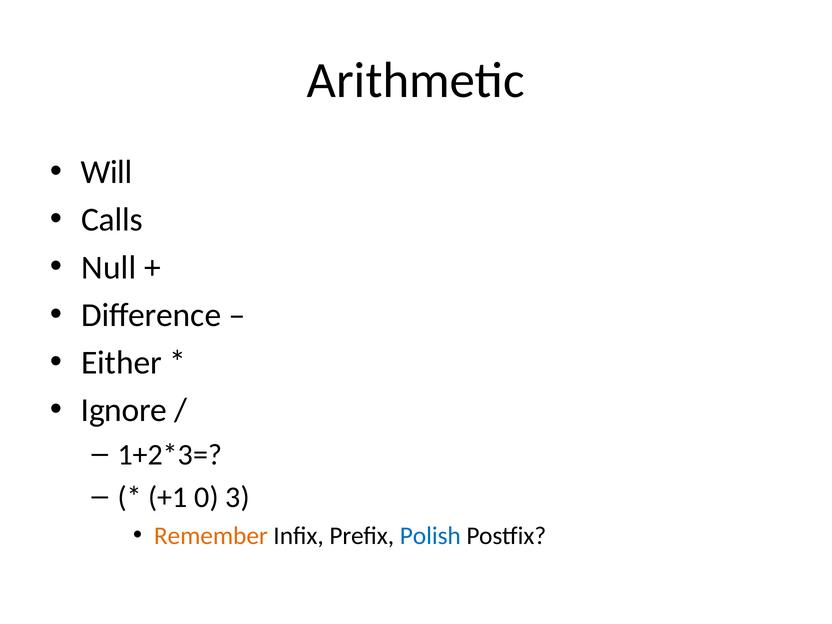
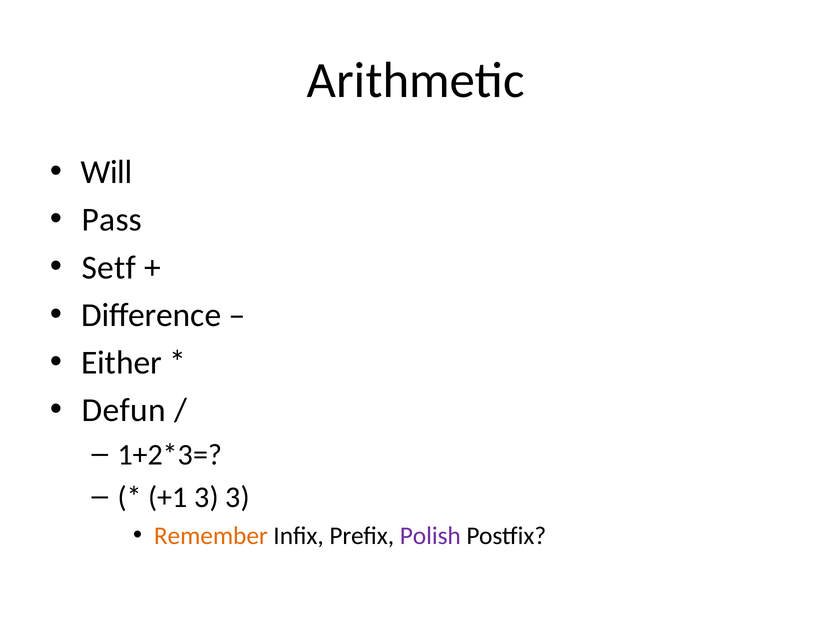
Calls: Calls -> Pass (112, 220)
Null: Null -> Setf (109, 267)
Ignore: Ignore -> Defun (124, 410)
+1 0: 0 -> 3 (207, 497)
Polish colour: blue -> purple (430, 536)
